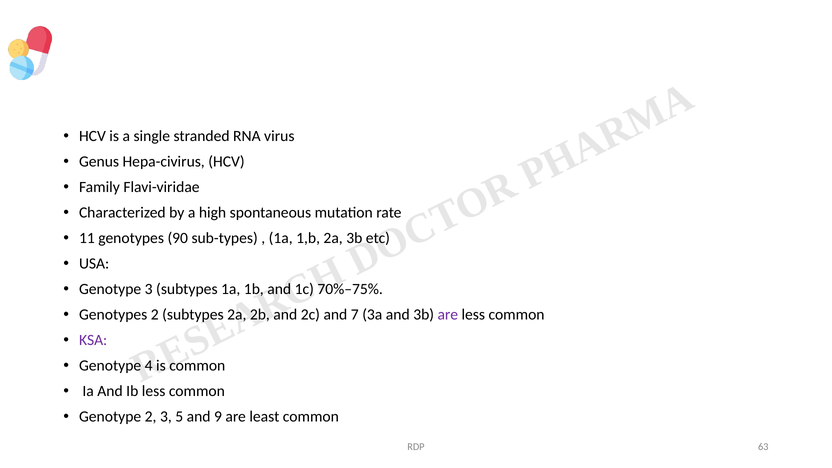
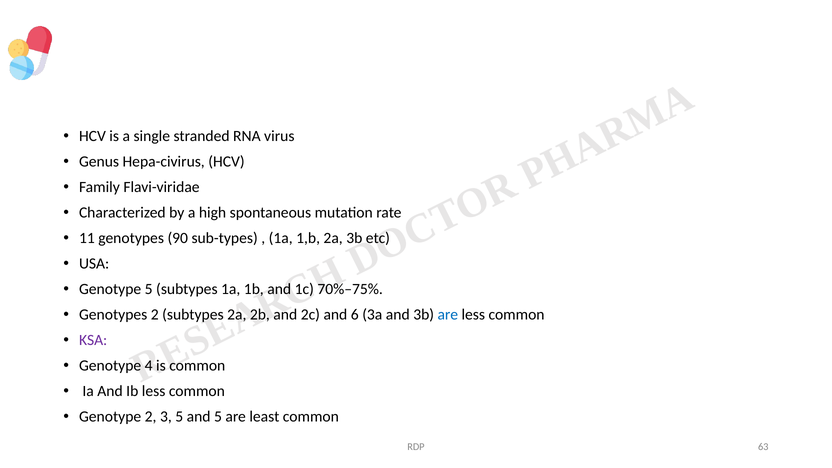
Genotype 3: 3 -> 5 (149, 289)
7: 7 -> 6 (355, 315)
are colour: purple -> blue (448, 315)
and 9: 9 -> 5 (218, 417)
